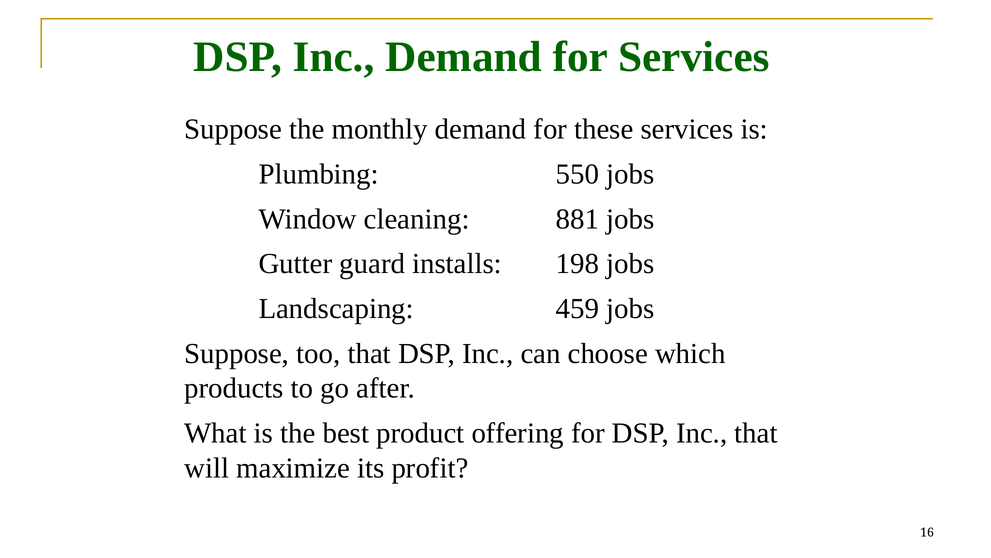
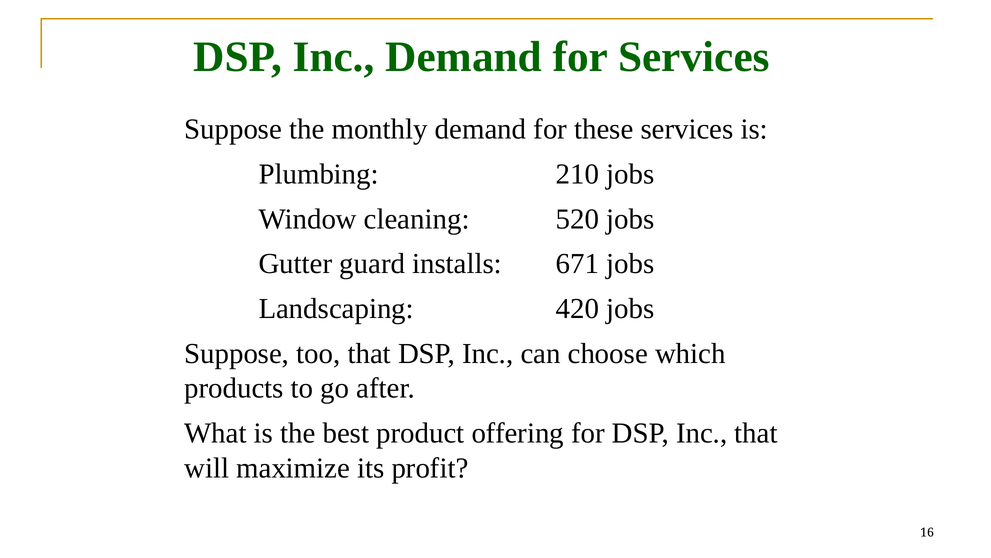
550: 550 -> 210 (578, 174)
881: 881 -> 520 (578, 219)
198: 198 -> 671 (578, 264)
459: 459 -> 420 (578, 309)
